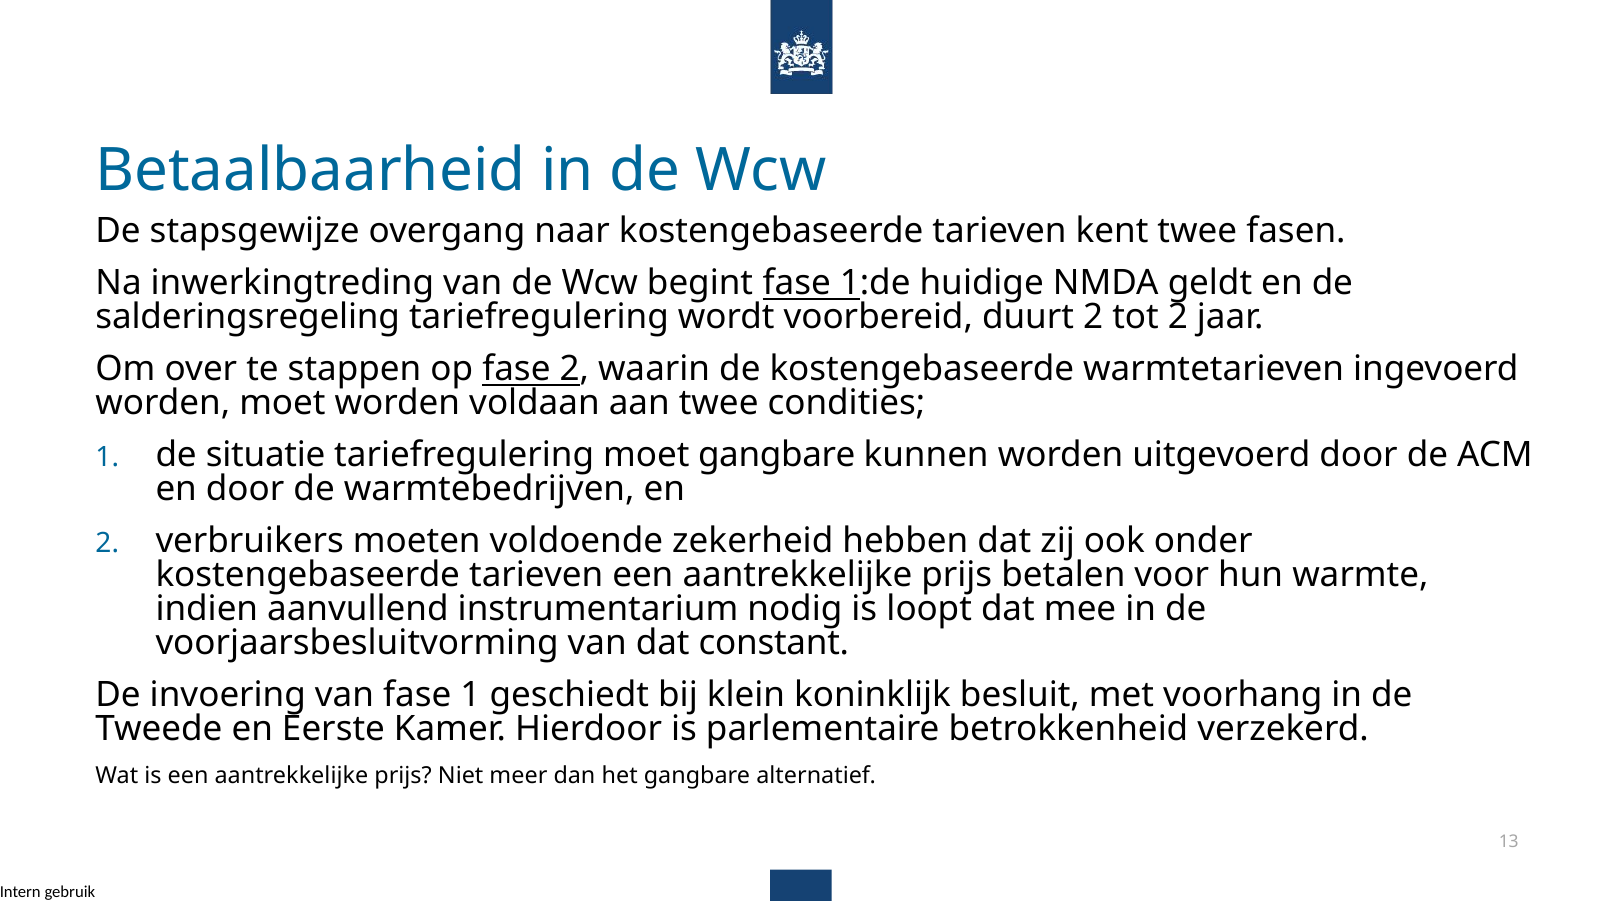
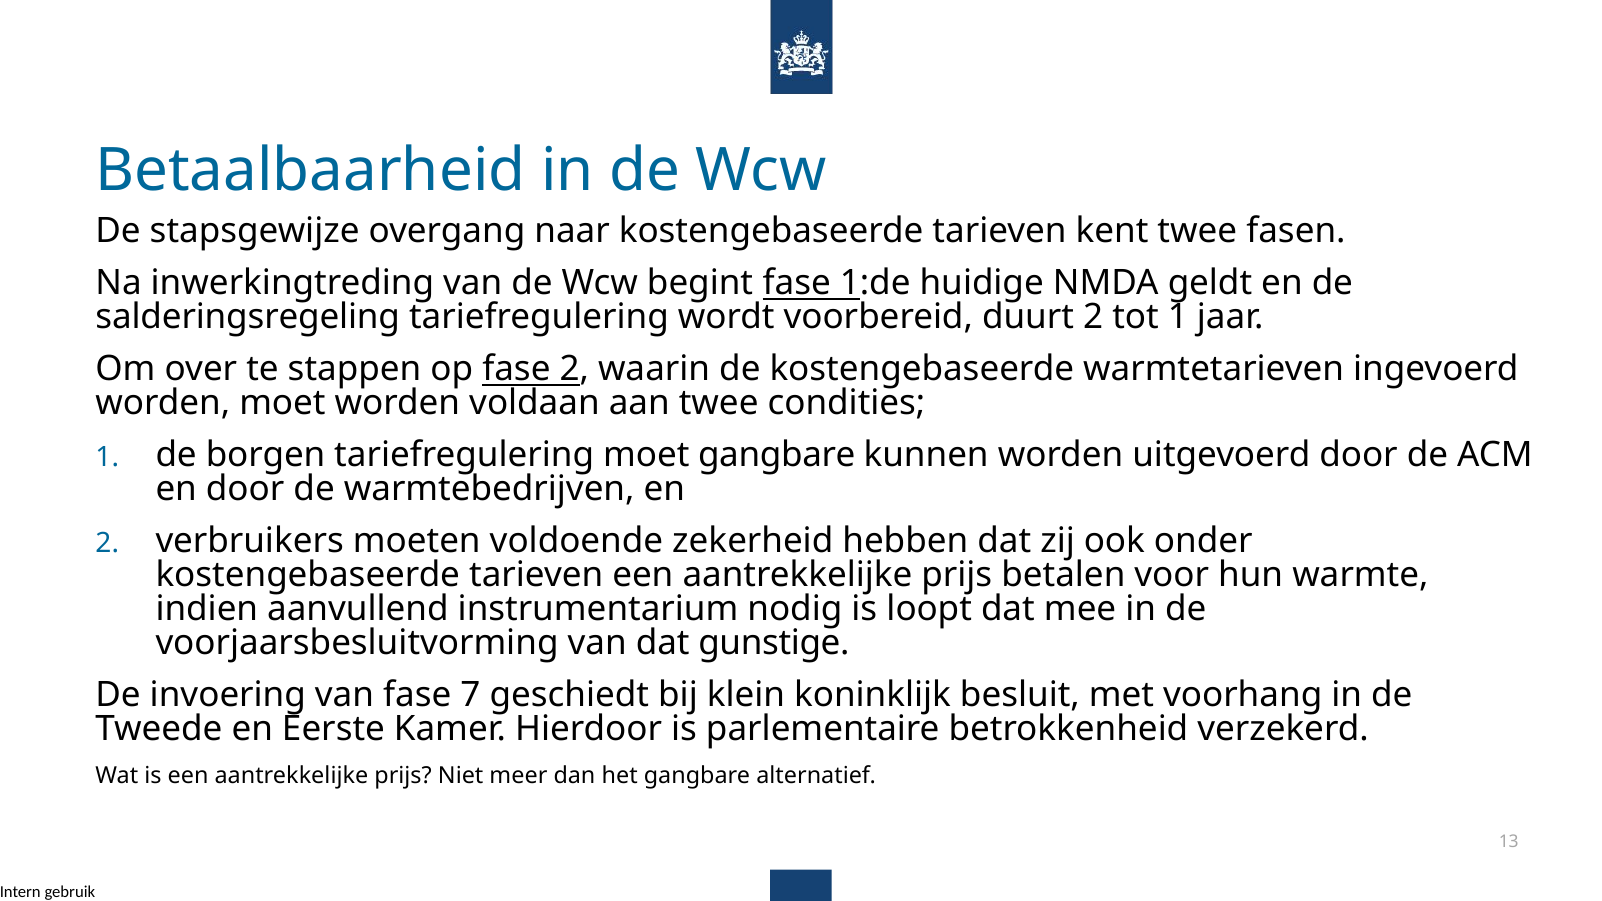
tot 2: 2 -> 1 (1178, 317)
situatie: situatie -> borgen (266, 455)
constant: constant -> gunstige (774, 643)
fase 1: 1 -> 7 (470, 695)
